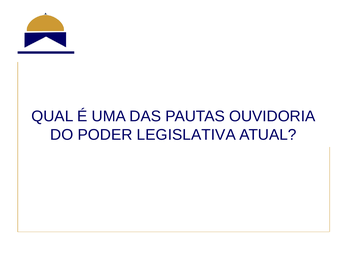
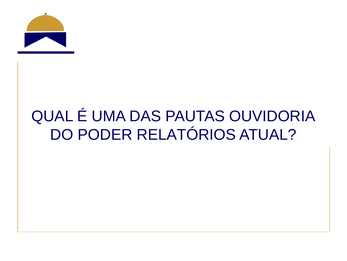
LEGISLATIVA: LEGISLATIVA -> RELATÓRIOS (186, 135)
